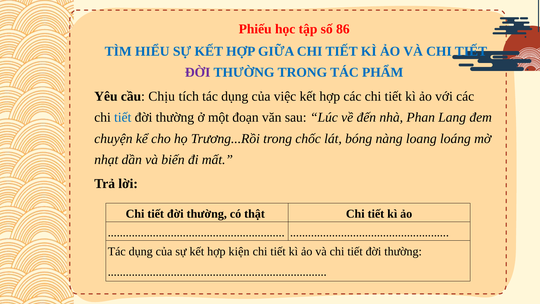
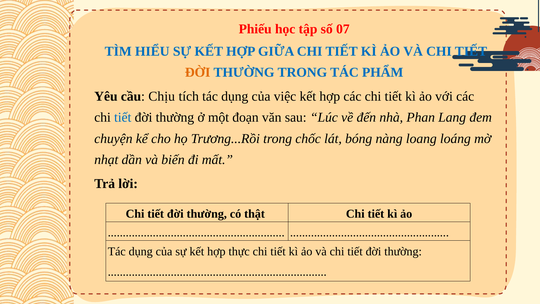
86: 86 -> 07 (343, 29)
ĐỜI colour: purple -> orange (198, 72)
kiện: kiện -> thực (239, 251)
